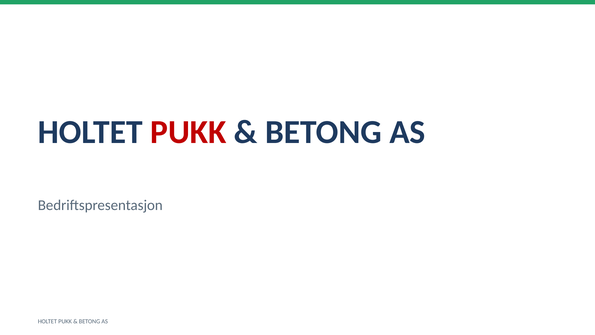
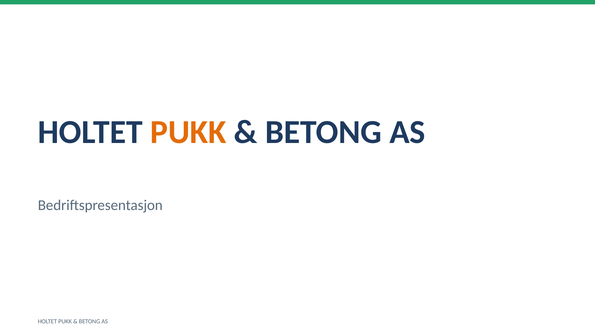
PUKK colour: red -> orange (188, 132)
